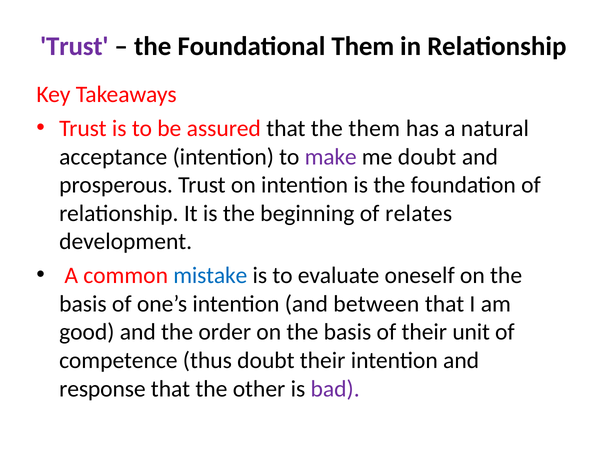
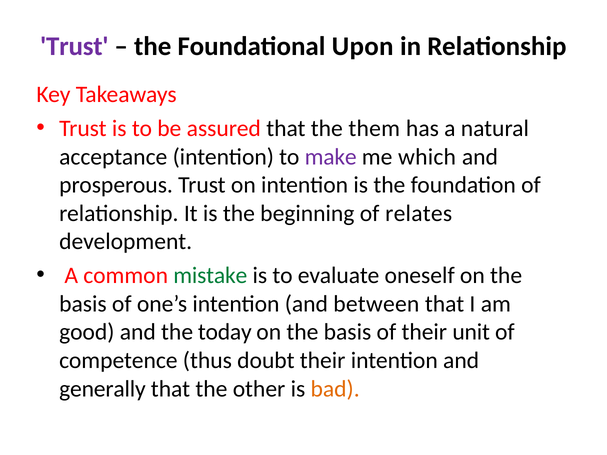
Foundational Them: Them -> Upon (363, 46)
me doubt: doubt -> which (427, 157)
mistake colour: blue -> green (210, 276)
order: order -> today (225, 332)
response: response -> generally (102, 389)
bad colour: purple -> orange (335, 389)
